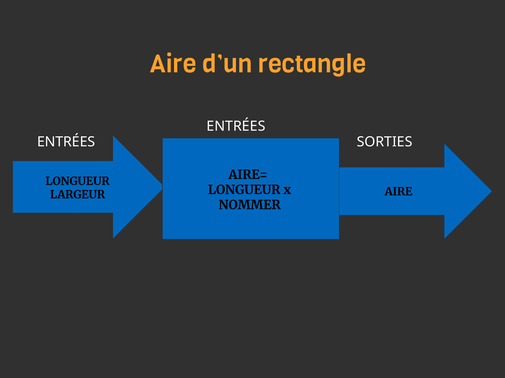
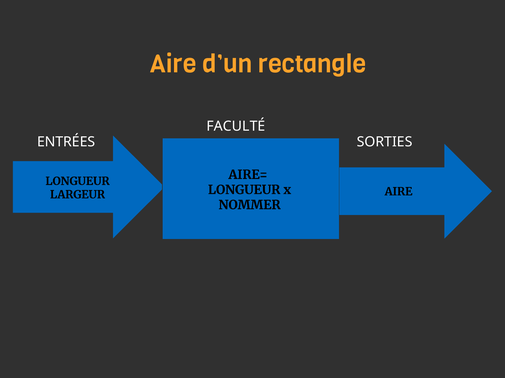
ENTRÉES: ENTRÉES -> FACULTÉ (236, 127)
